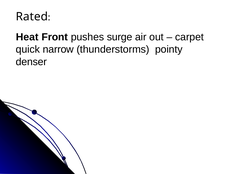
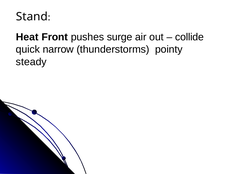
Rated: Rated -> Stand (32, 17)
carpet: carpet -> collide (190, 37)
denser: denser -> steady (31, 62)
